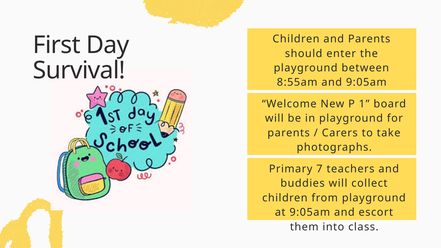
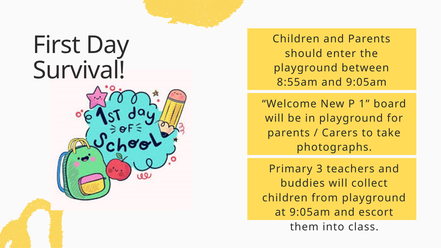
7: 7 -> 3 (319, 169)
